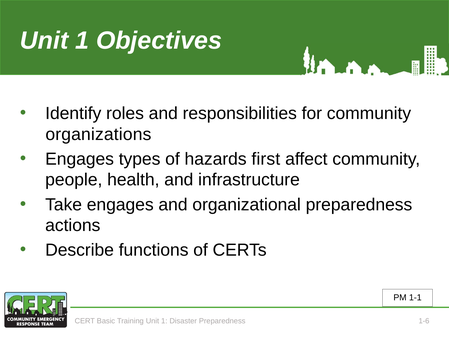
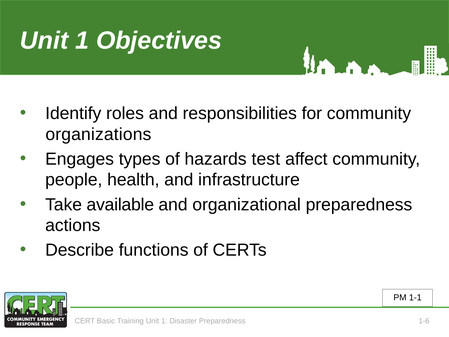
first: first -> test (266, 159)
Take engages: engages -> available (120, 204)
